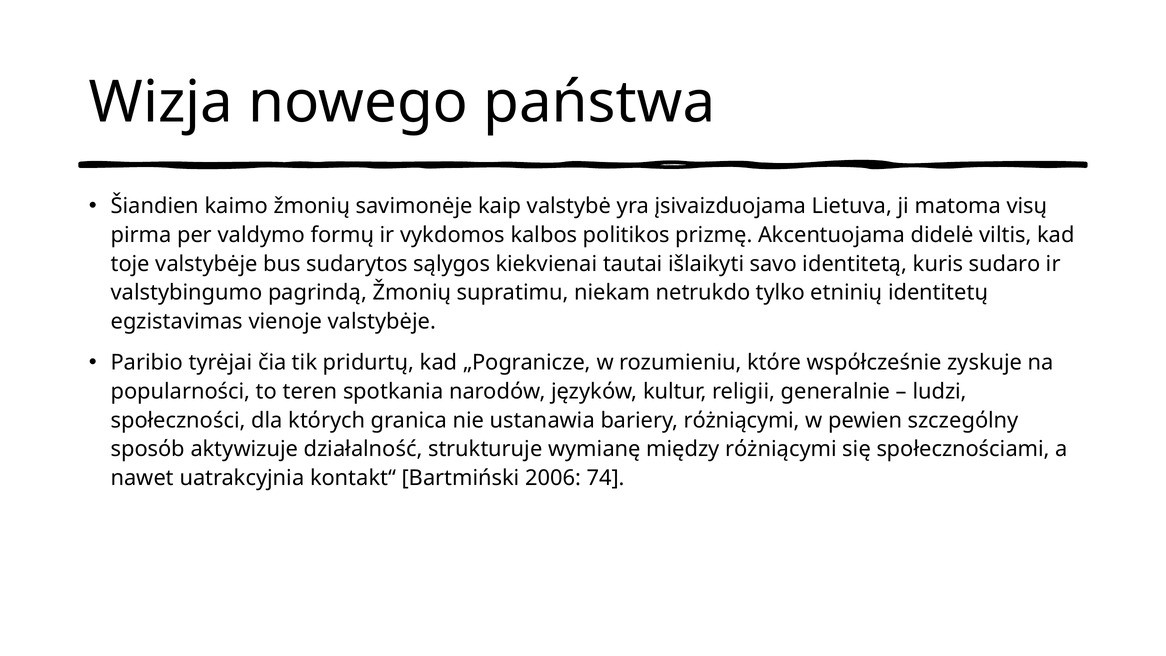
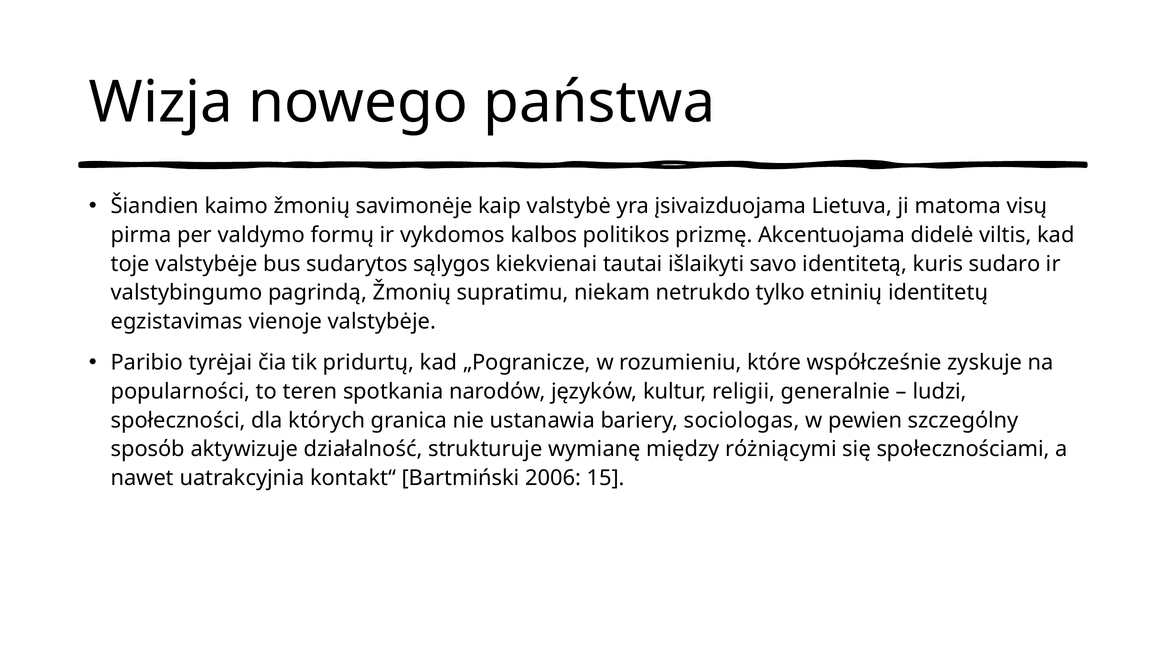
bariery rόżniącymi: rόżniącymi -> sociologas (742, 420)
74: 74 -> 15 (606, 478)
